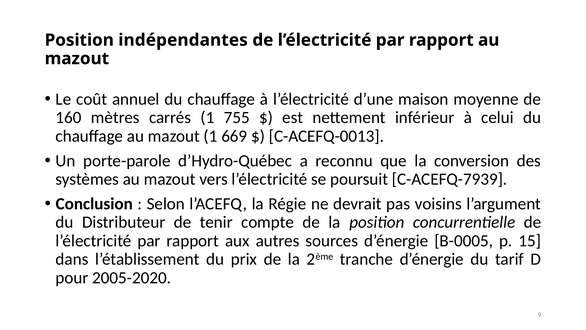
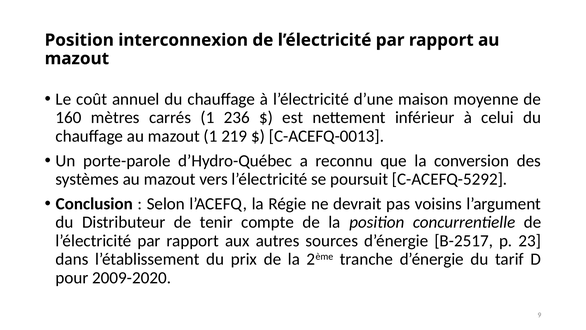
indépendantes: indépendantes -> interconnexion (183, 40)
755: 755 -> 236 (237, 118)
669: 669 -> 219 (234, 136)
C-ACEFQ-7939: C-ACEFQ-7939 -> C-ACEFQ-5292 (450, 179)
B-0005: B-0005 -> B-2517 (464, 241)
15: 15 -> 23 (530, 241)
2005-2020: 2005-2020 -> 2009-2020 (132, 277)
